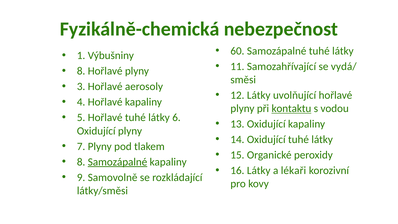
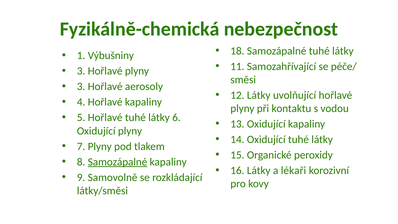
60: 60 -> 18 (237, 51)
vydá/: vydá/ -> péče/ (344, 66)
8: 8 -> 3 (81, 71)
kontaktu underline: present -> none (291, 108)
